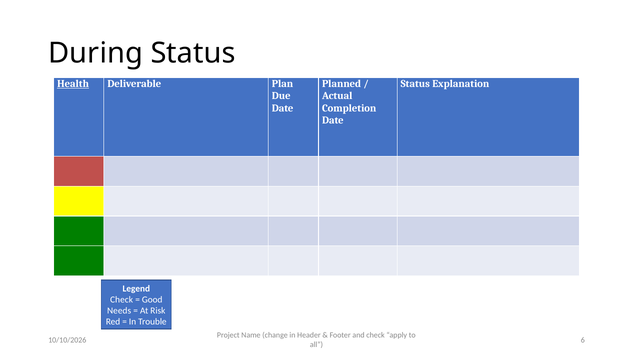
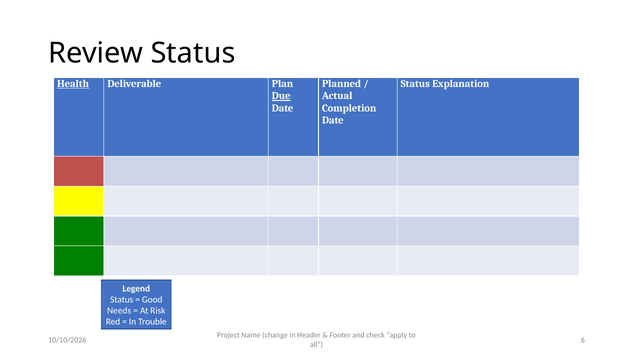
During: During -> Review (96, 53)
Due underline: none -> present (281, 96)
Check: Check -> Status (122, 300)
